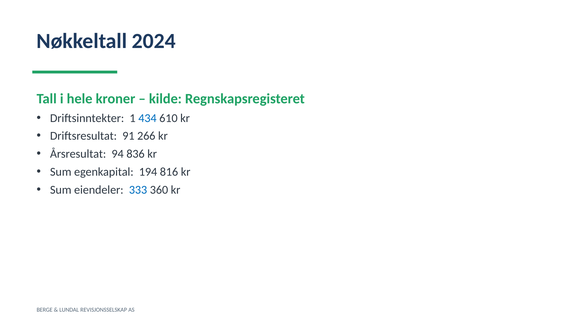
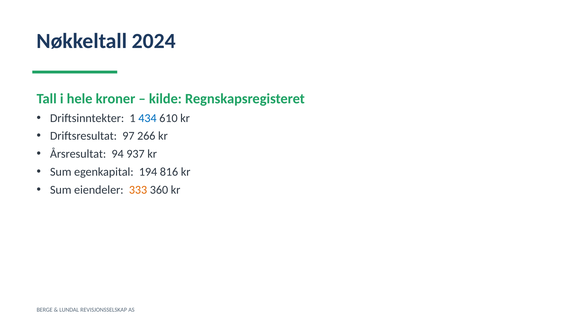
91: 91 -> 97 (128, 136)
836: 836 -> 937 (136, 154)
333 colour: blue -> orange (138, 190)
